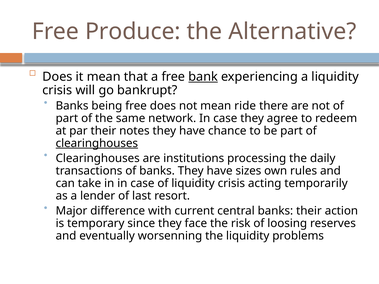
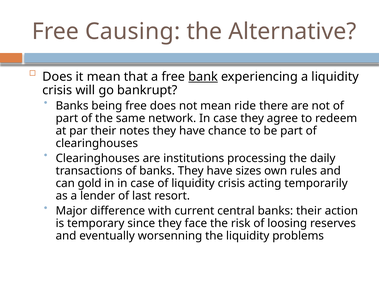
Produce: Produce -> Causing (133, 32)
clearinghouses underline: present -> none (97, 143)
take: take -> gold (90, 183)
